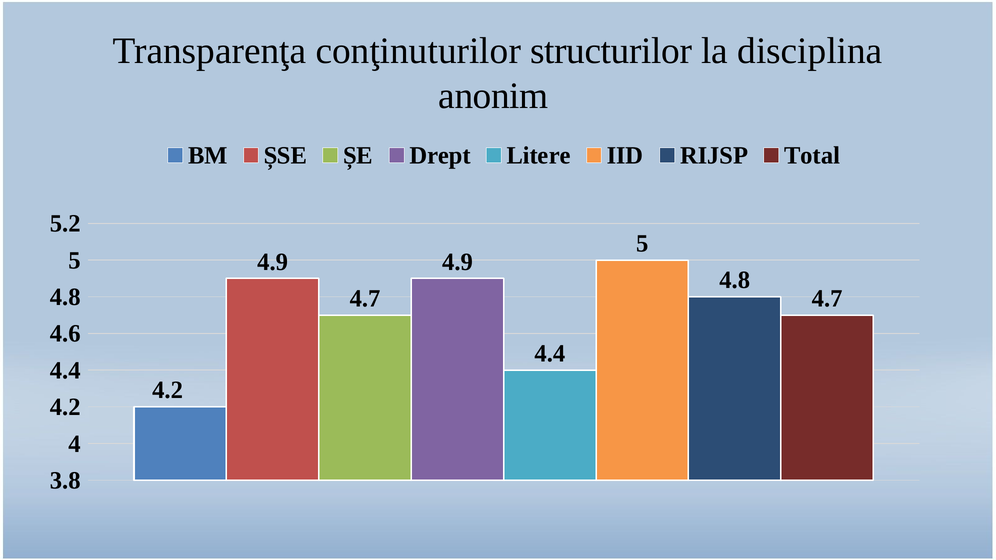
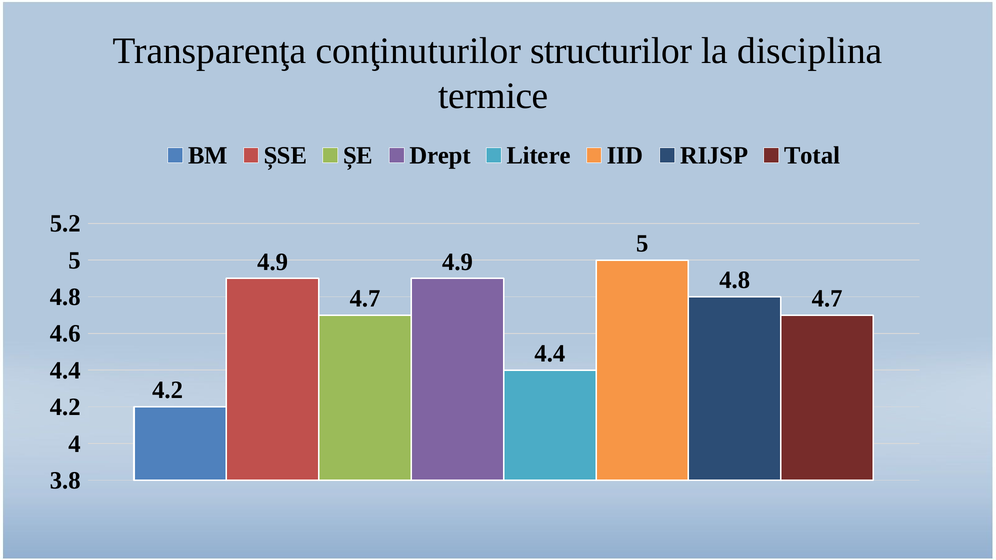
anonim: anonim -> termice (493, 96)
